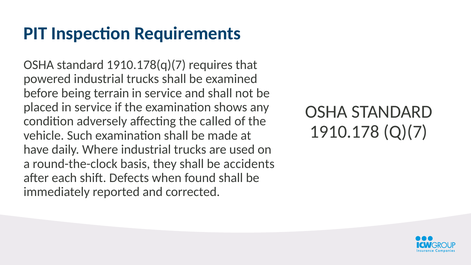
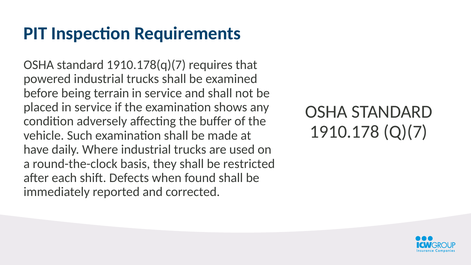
called: called -> buffer (216, 121)
accidents: accidents -> restricted (249, 164)
